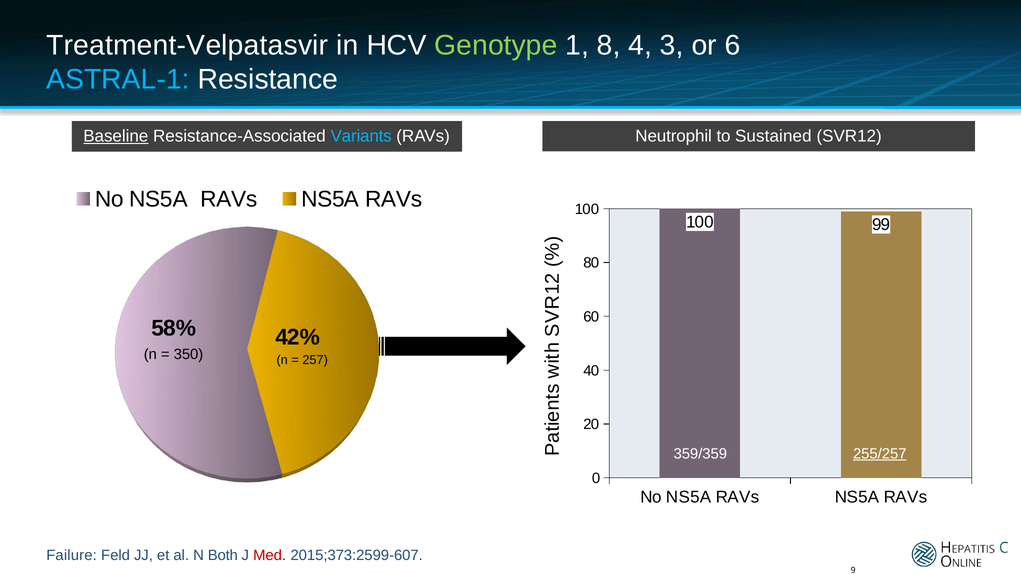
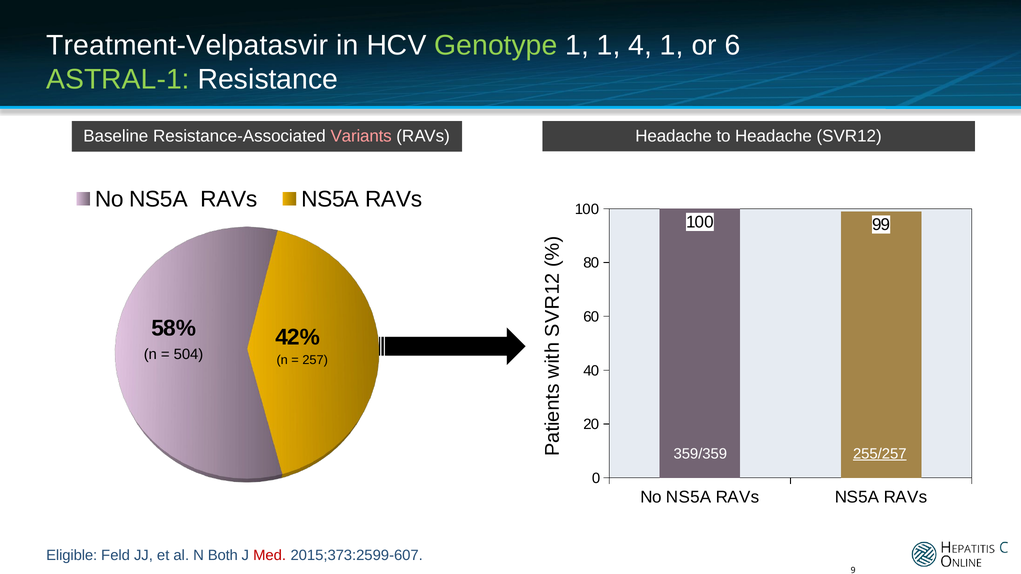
1 8: 8 -> 1 (609, 46)
4 3: 3 -> 1 (672, 46)
ASTRAL-1 colour: light blue -> light green (118, 80)
Baseline underline: present -> none (116, 136)
Variants colour: light blue -> pink (361, 136)
RAVs Neutrophil: Neutrophil -> Headache (674, 136)
to Sustained: Sustained -> Headache (773, 136)
350: 350 -> 504 (188, 355)
Failure: Failure -> Eligible (72, 556)
